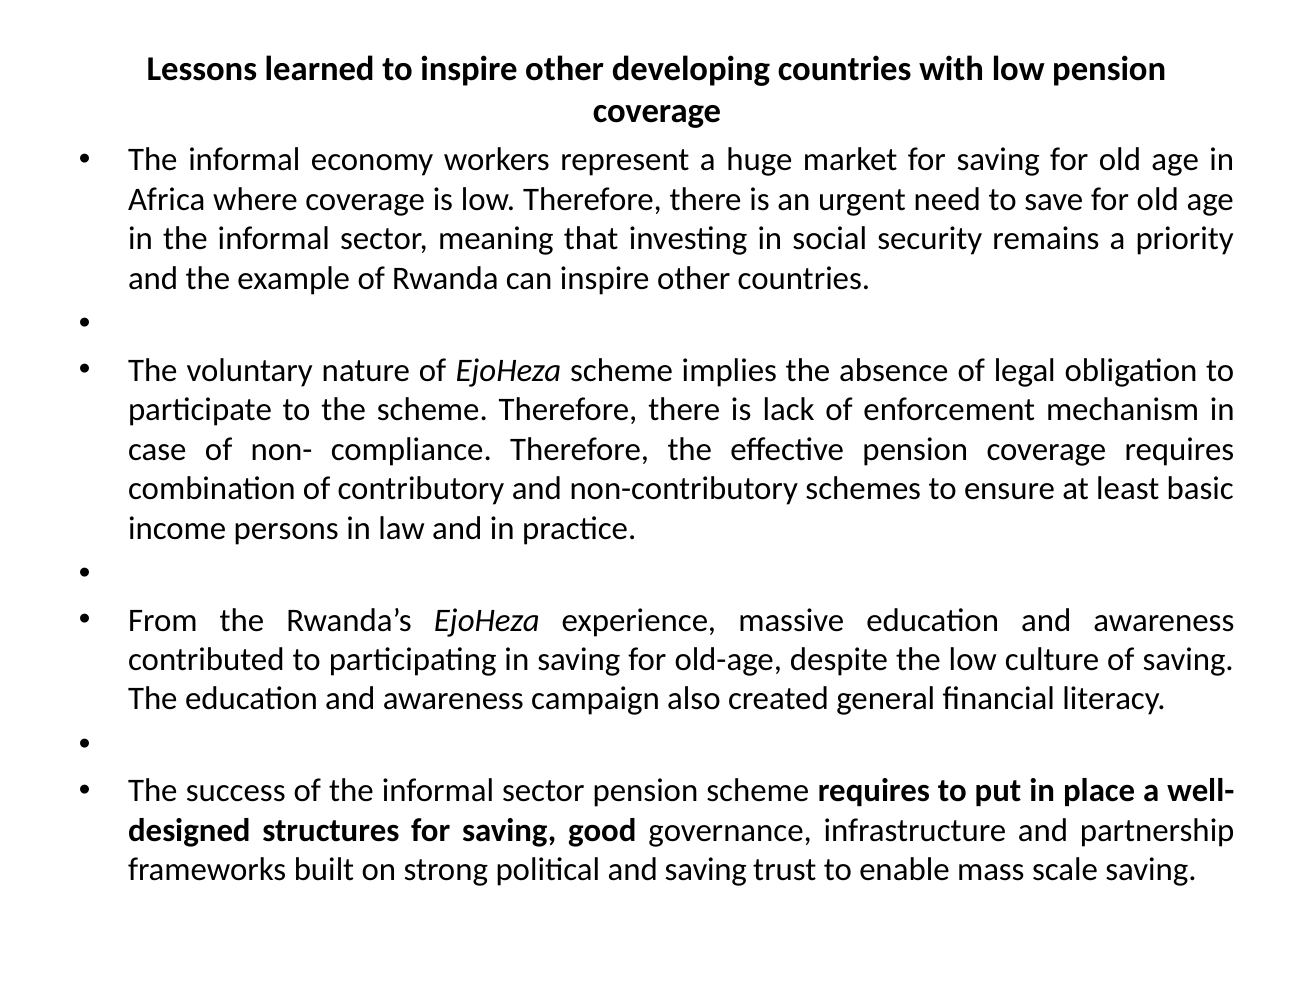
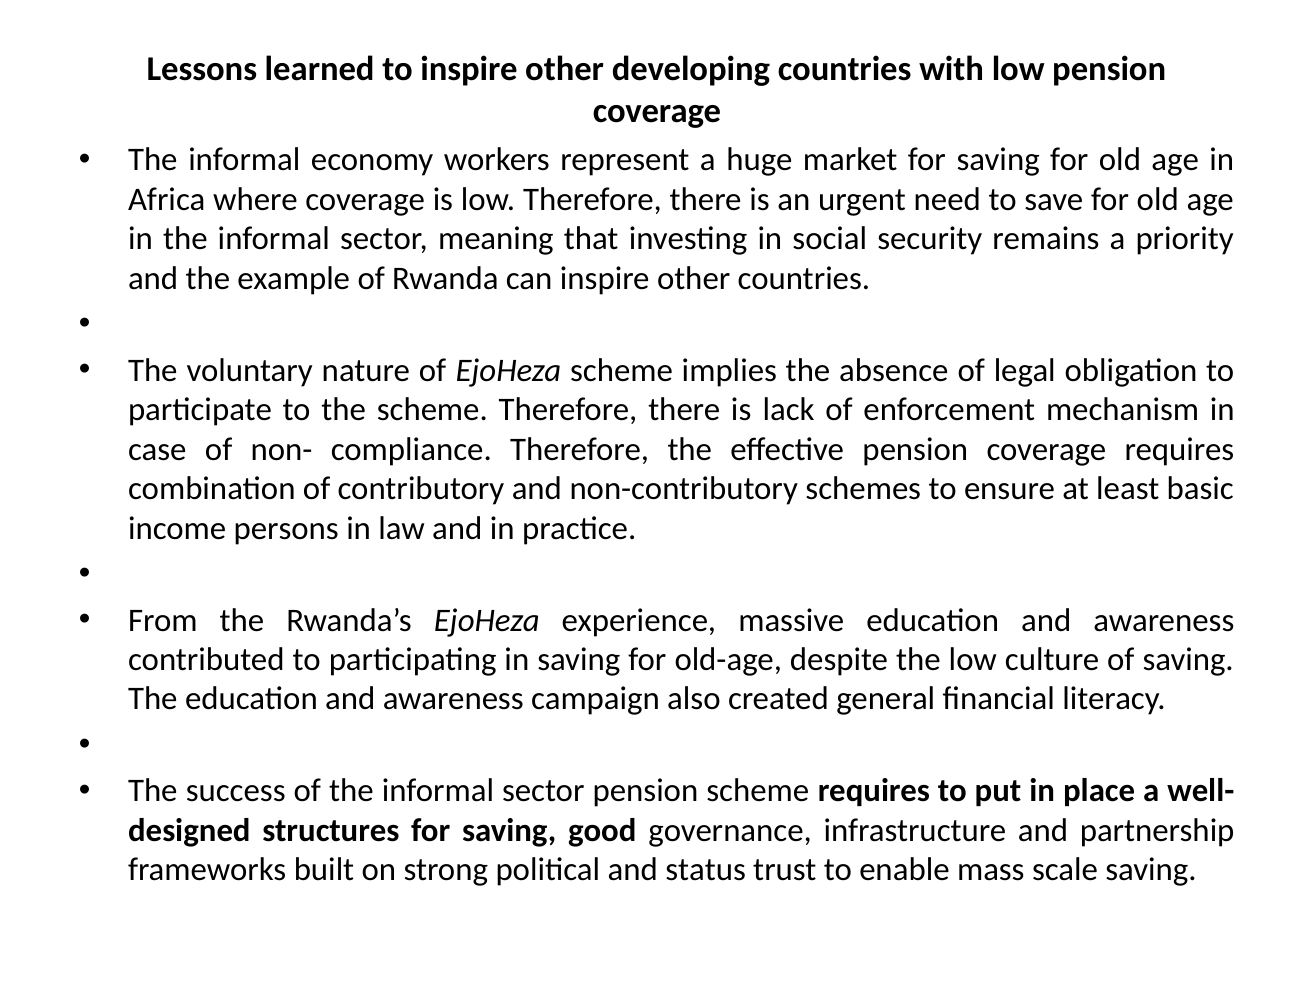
and saving: saving -> status (706, 870)
